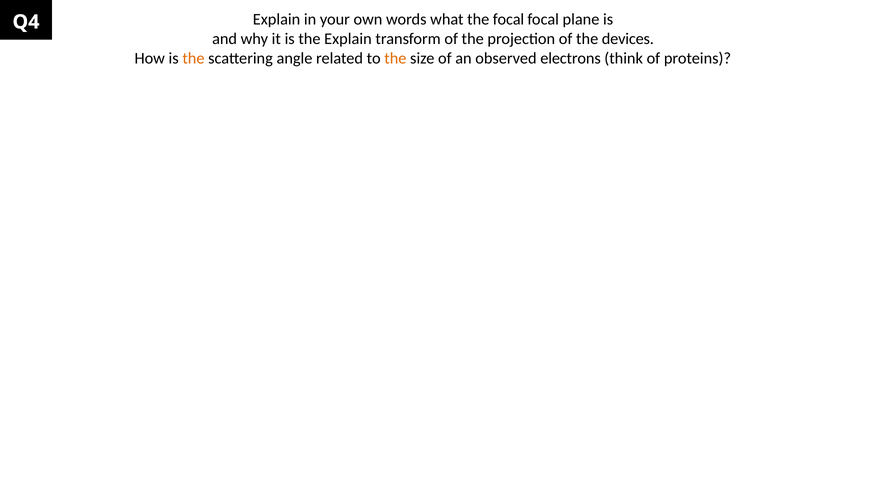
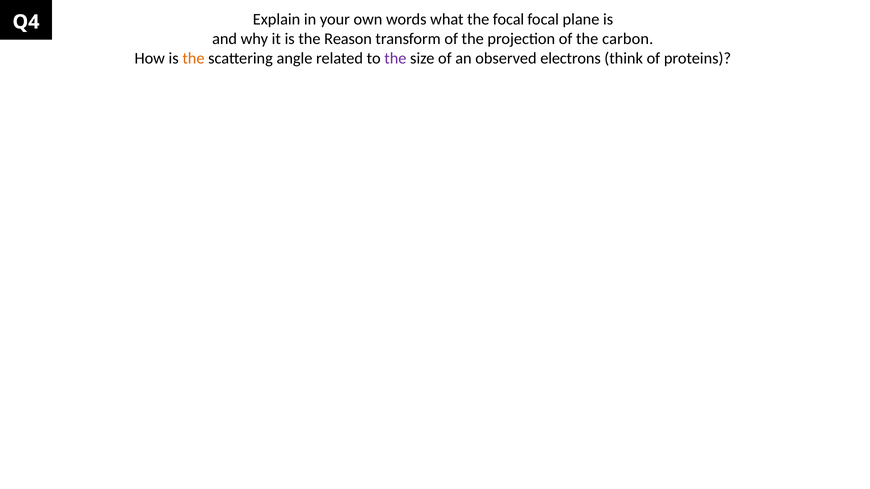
the Explain: Explain -> Reason (348, 39)
devices: devices -> carbon (628, 39)
the colour: orange -> purple (395, 59)
